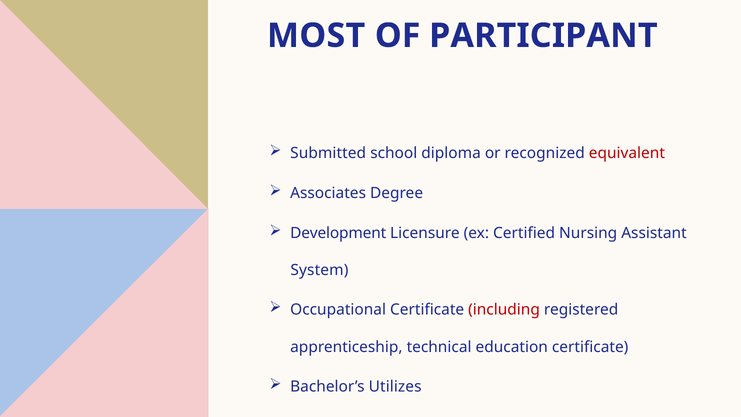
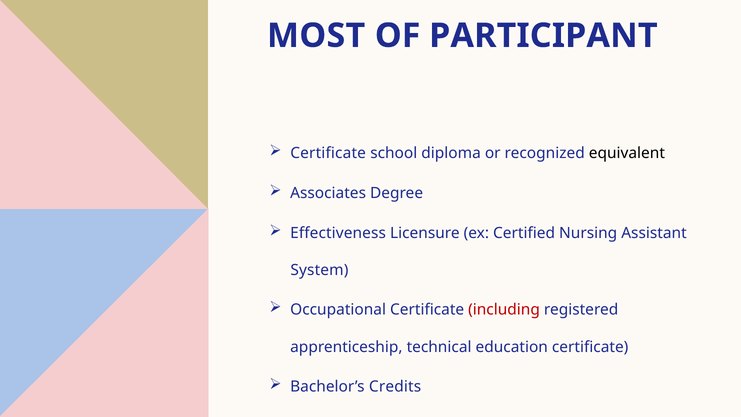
Submitted: Submitted -> Certificate (328, 153)
equivalent colour: red -> black (627, 153)
Development: Development -> Effectiveness (338, 233)
Utilizes: Utilizes -> Credits (395, 387)
